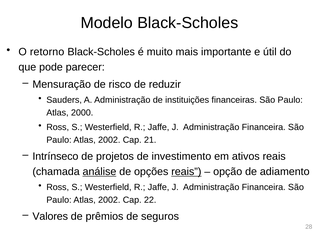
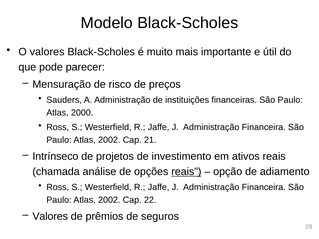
O retorno: retorno -> valores (47, 52)
reduzir: reduzir -> preços (165, 85)
análise underline: present -> none (99, 172)
